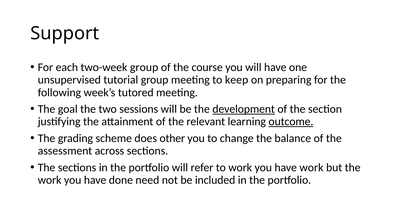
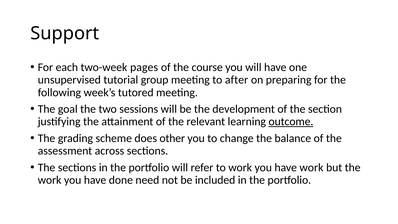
two-week group: group -> pages (144, 67)
keep: keep -> after (237, 80)
development underline: present -> none (244, 109)
